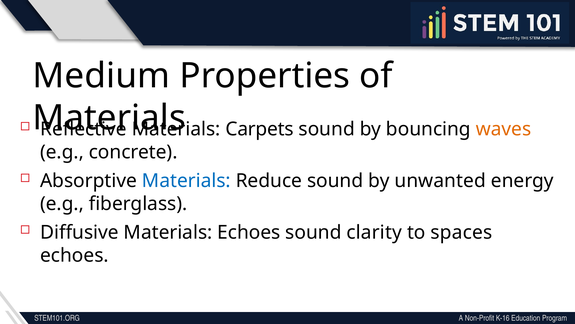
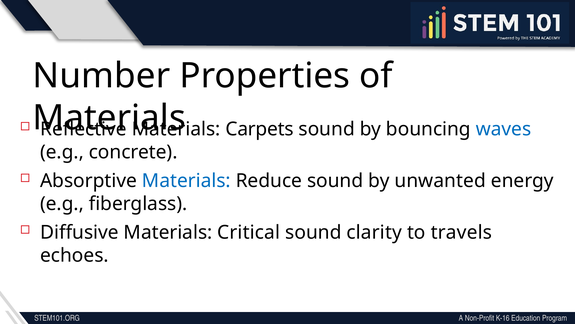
Medium: Medium -> Number (101, 76)
waves colour: orange -> blue (504, 129)
Materials Echoes: Echoes -> Critical (249, 232)
spaces: spaces -> travels (461, 232)
